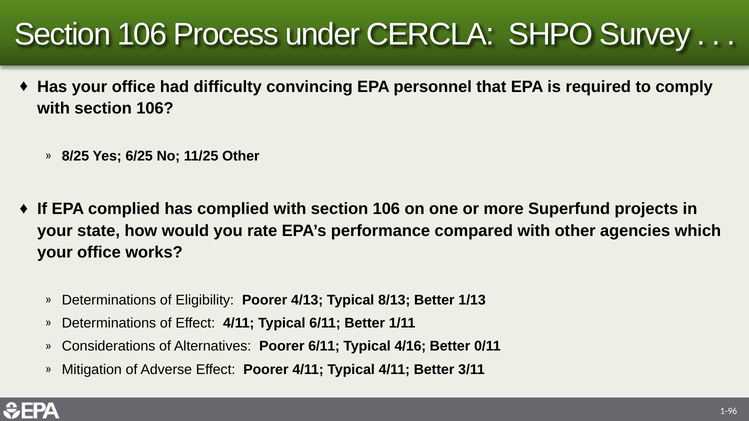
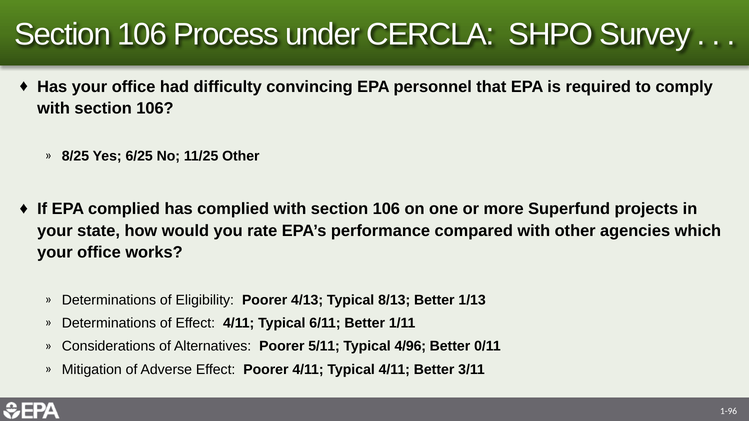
Poorer 6/11: 6/11 -> 5/11 (324, 347)
4/16: 4/16 -> 4/96 (410, 347)
